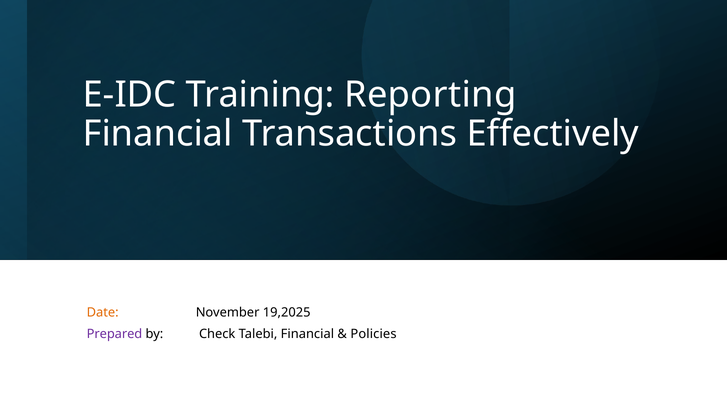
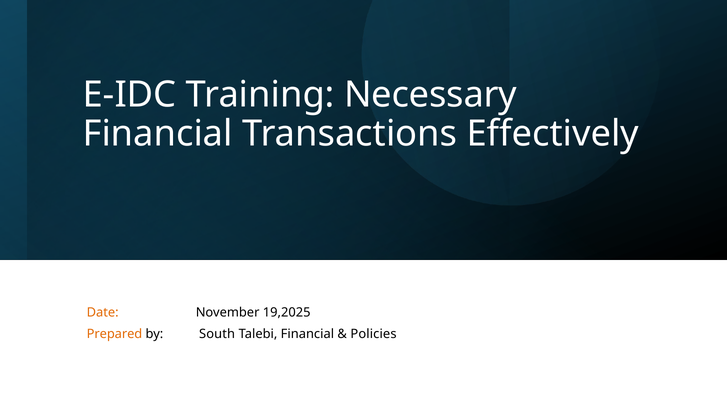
Reporting: Reporting -> Necessary (431, 95)
Prepared colour: purple -> orange (114, 334)
Check: Check -> South (217, 334)
